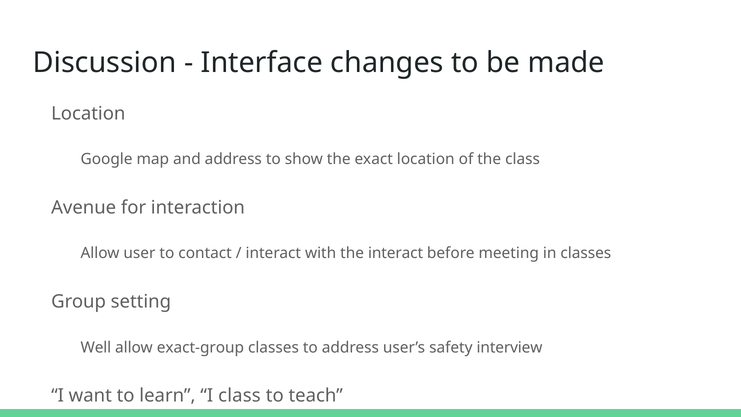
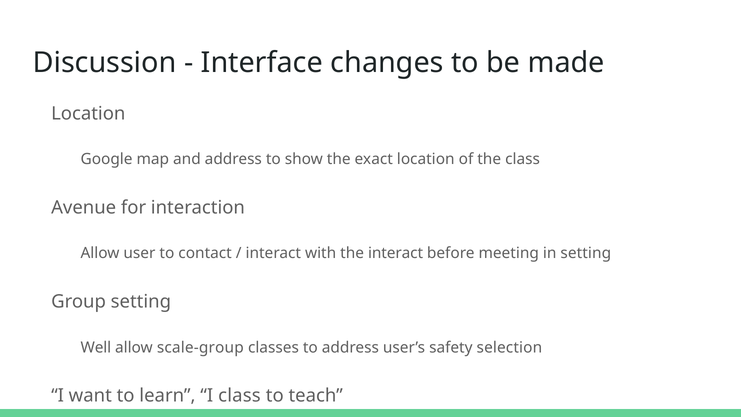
in classes: classes -> setting (586, 253)
exact-group: exact-group -> scale-group (200, 347)
safety interview: interview -> selection (509, 347)
